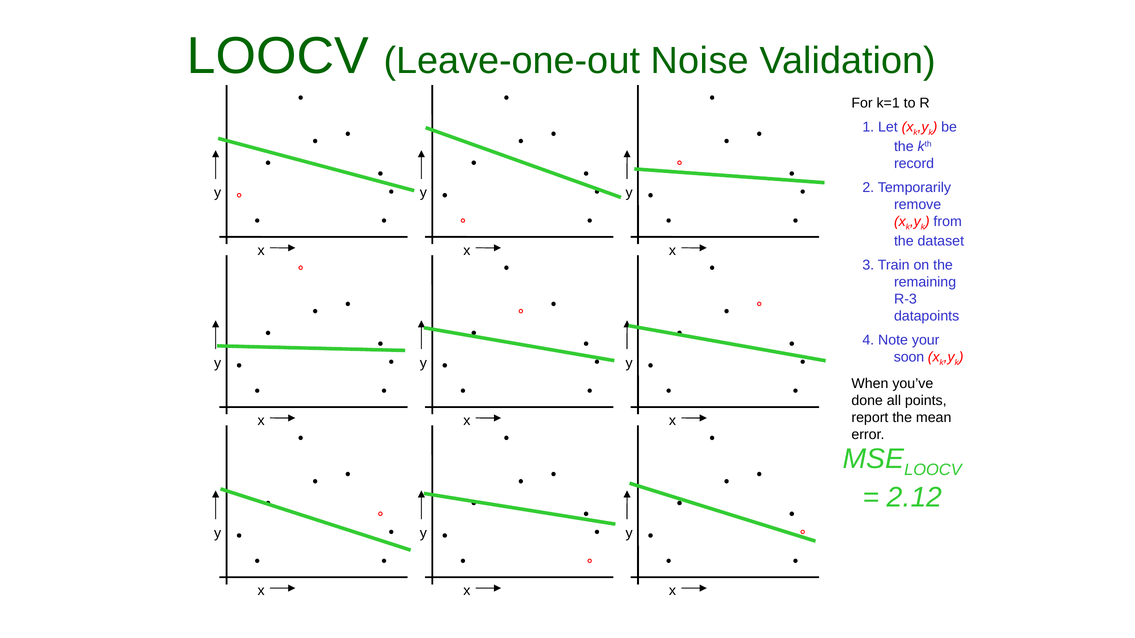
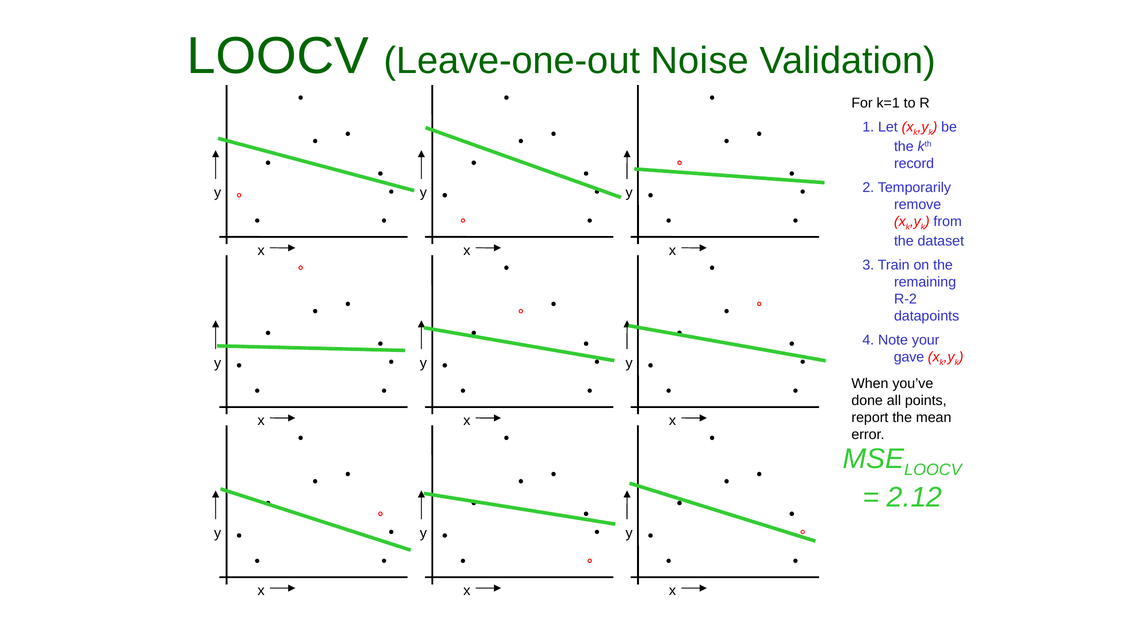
R-3: R-3 -> R-2 (905, 299)
soon: soon -> gave (909, 357)
